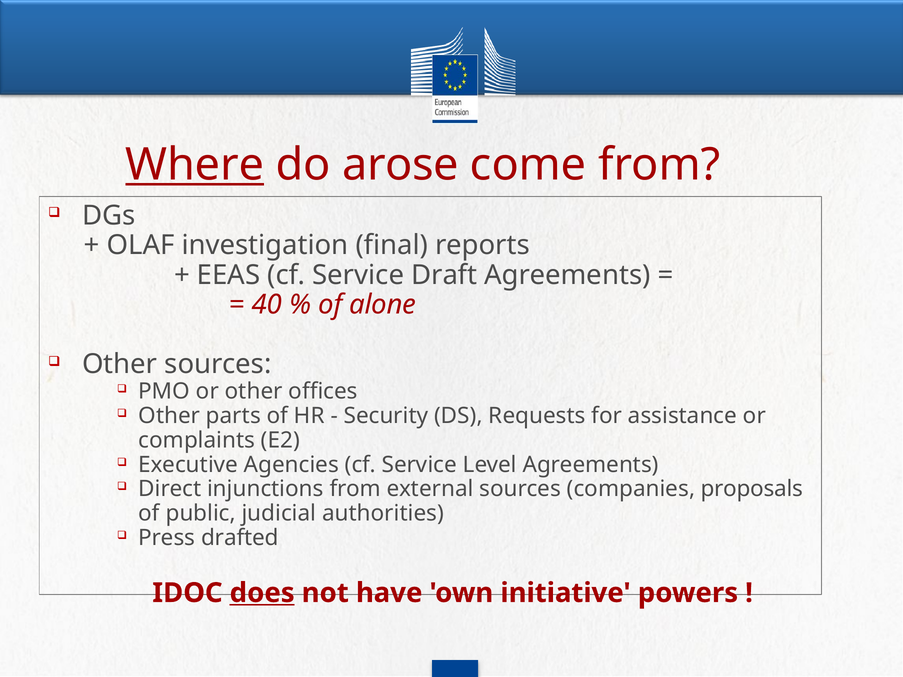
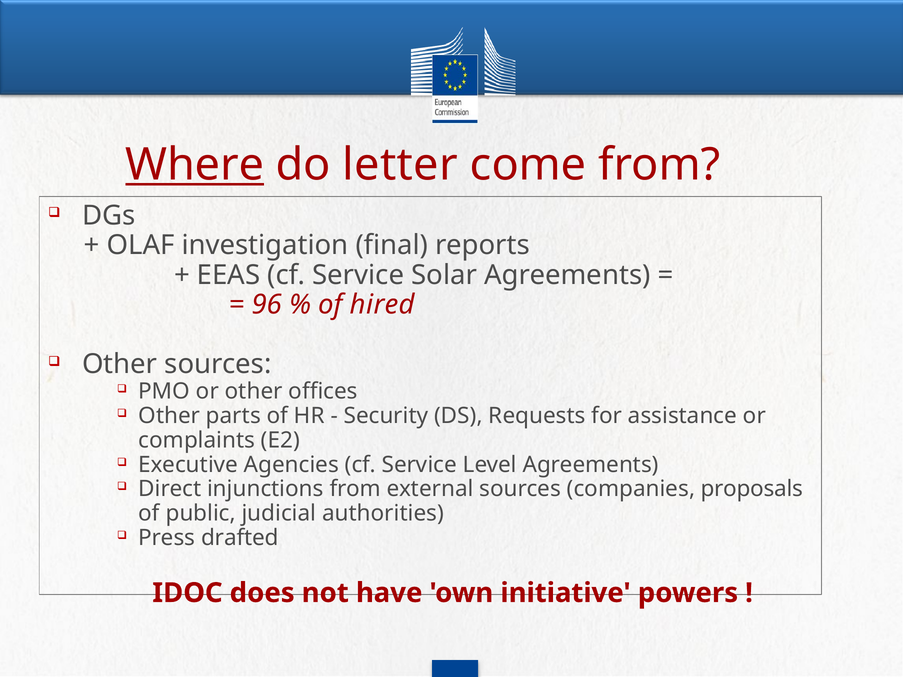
arose: arose -> letter (400, 165)
Draft: Draft -> Solar (444, 275)
40: 40 -> 96 (267, 305)
alone: alone -> hired (382, 305)
does underline: present -> none (262, 593)
